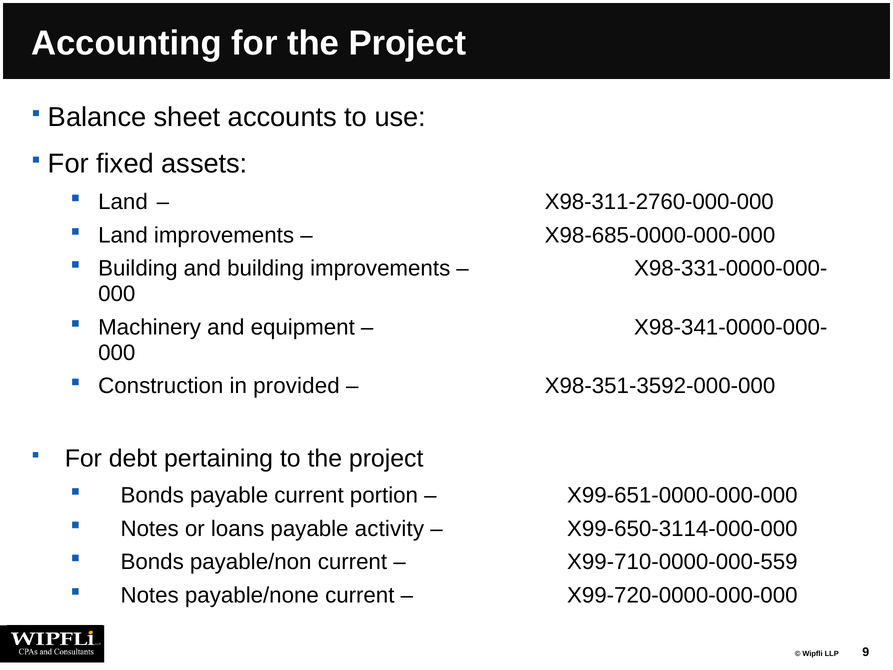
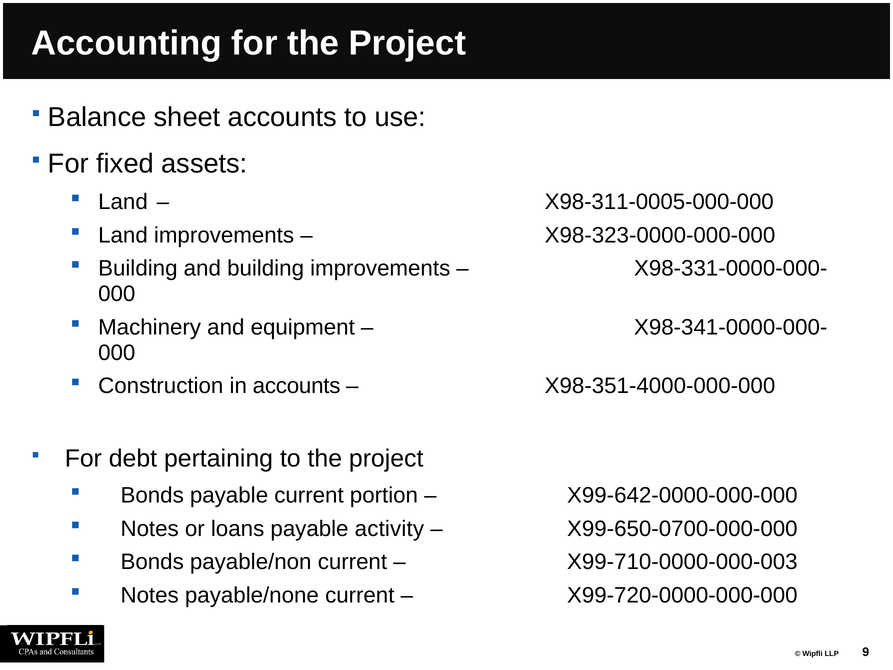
X98-311-2760-000-000: X98-311-2760-000-000 -> X98-311-0005-000-000 (659, 202)
X98-685-0000-000-000: X98-685-0000-000-000 -> X98-323-0000-000-000 (660, 235)
in provided: provided -> accounts (297, 386)
X98-351-3592-000-000: X98-351-3592-000-000 -> X98-351-4000-000-000 (660, 386)
X99-651-0000-000-000: X99-651-0000-000-000 -> X99-642-0000-000-000 (682, 495)
X99-650-3114-000-000: X99-650-3114-000-000 -> X99-650-0700-000-000 (682, 529)
X99-710-0000-000-559: X99-710-0000-000-559 -> X99-710-0000-000-003 (682, 562)
